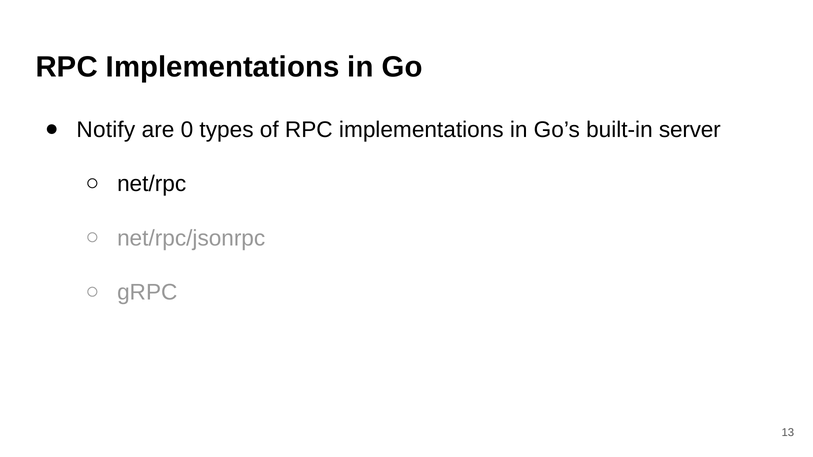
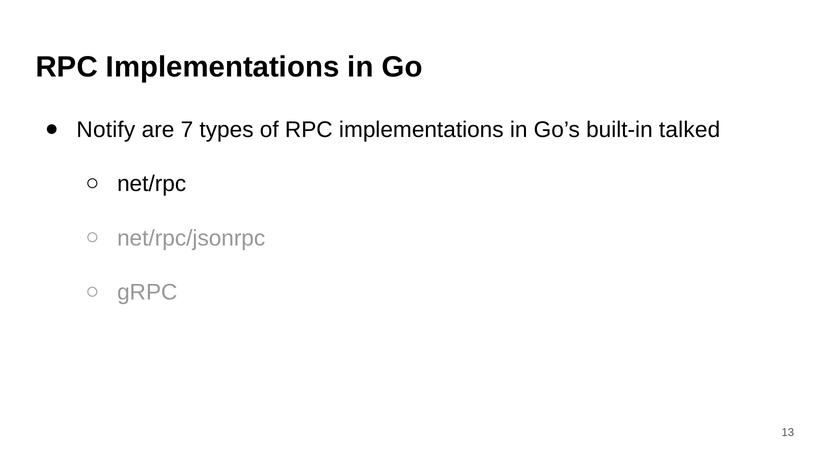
0: 0 -> 7 (187, 130)
server: server -> talked (690, 130)
